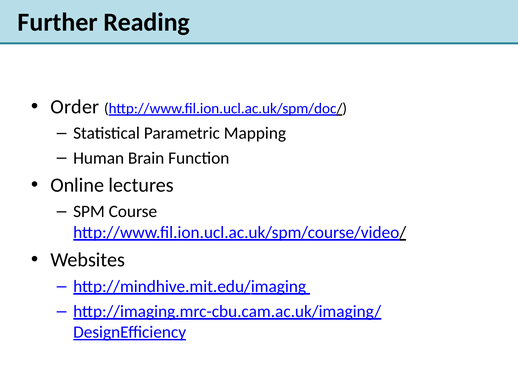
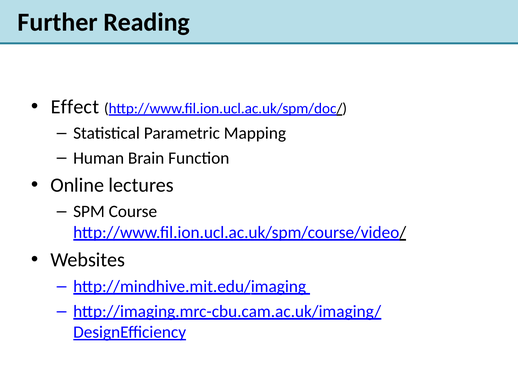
Order: Order -> Effect (75, 107)
